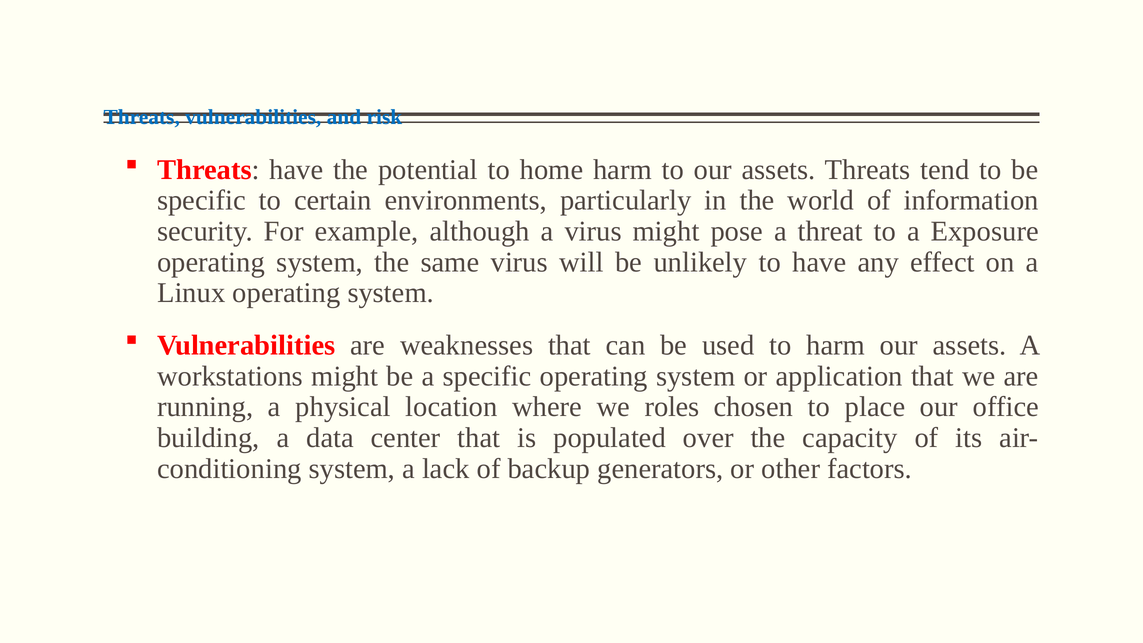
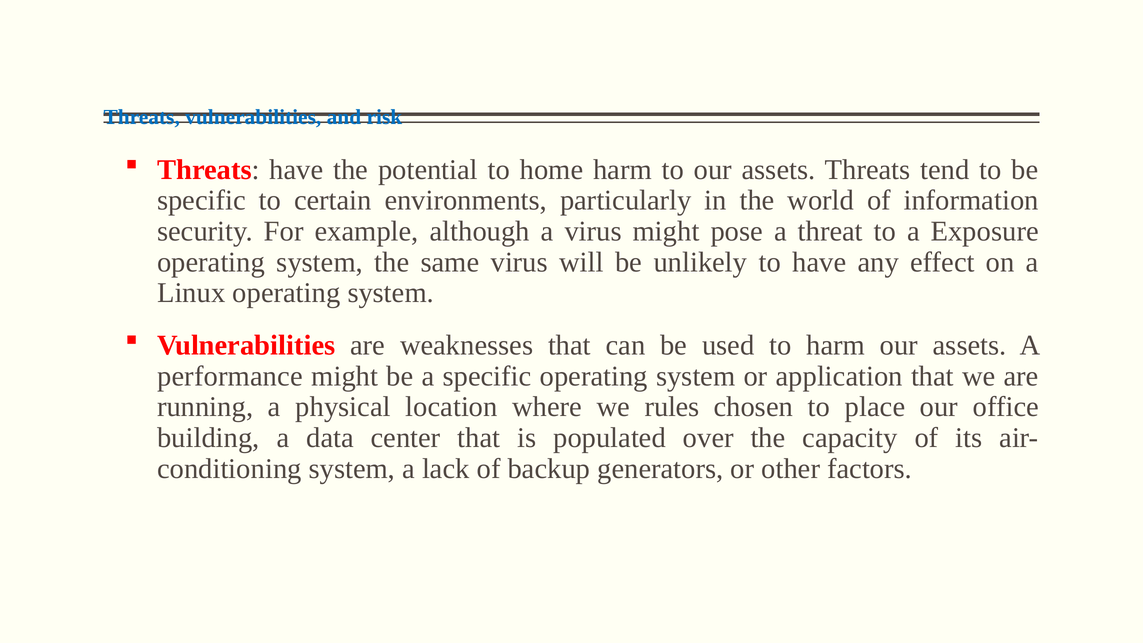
workstations: workstations -> performance (230, 376)
roles: roles -> rules (672, 407)
